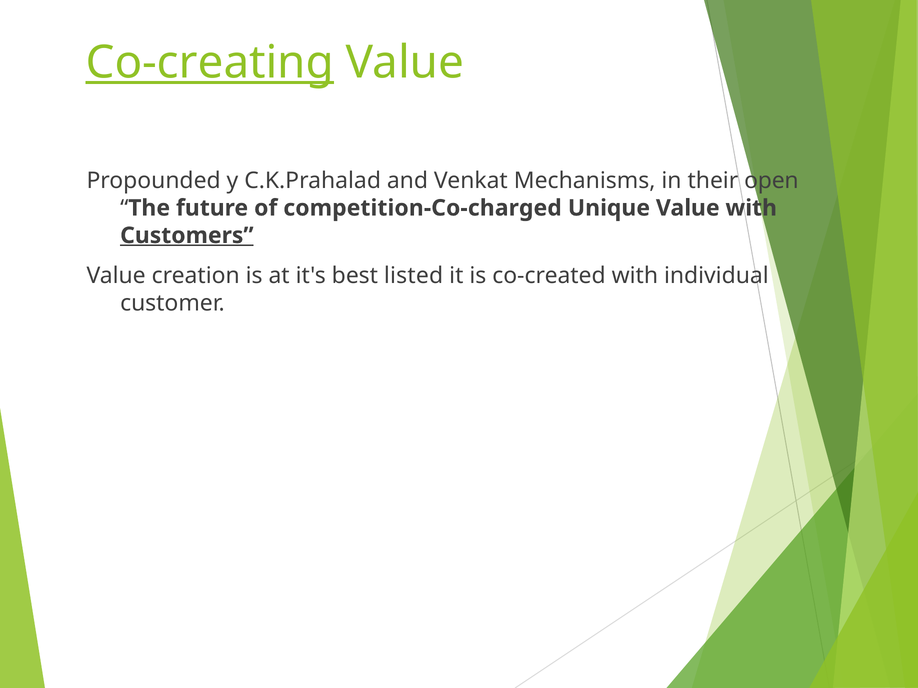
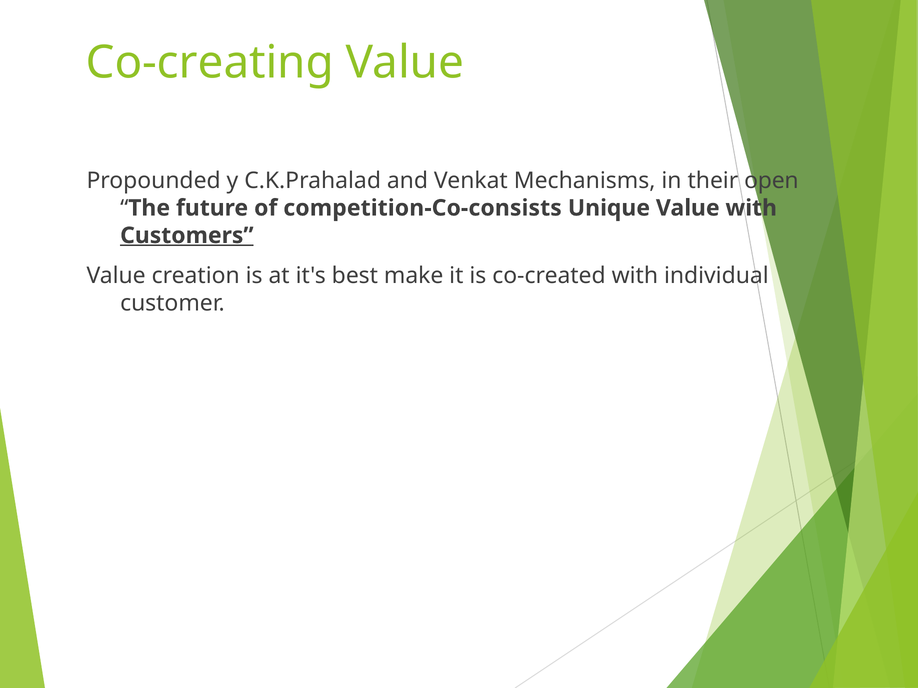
Co-creating underline: present -> none (210, 63)
competition-Co-charged: competition-Co-charged -> competition-Co-consists (423, 208)
listed: listed -> make (414, 276)
